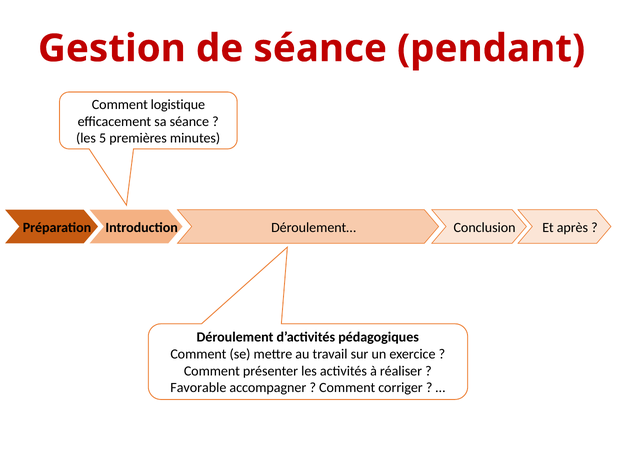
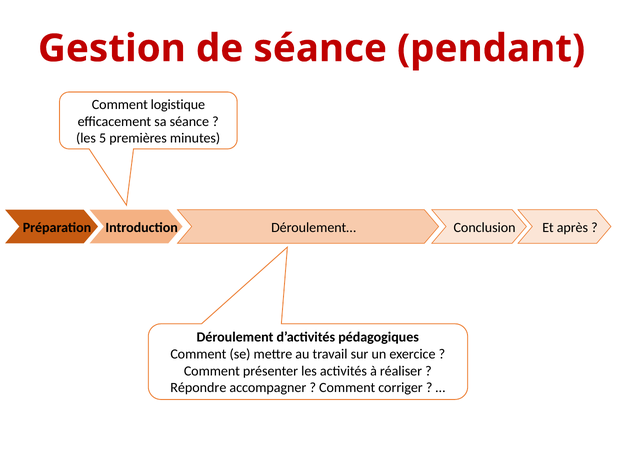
Favorable: Favorable -> Répondre (198, 388)
